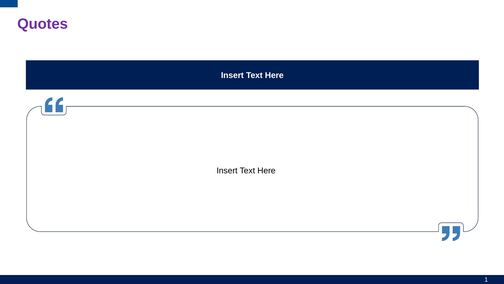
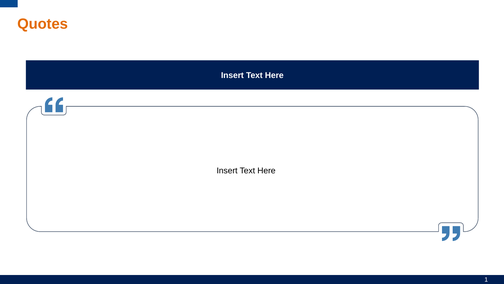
Quotes colour: purple -> orange (43, 24)
